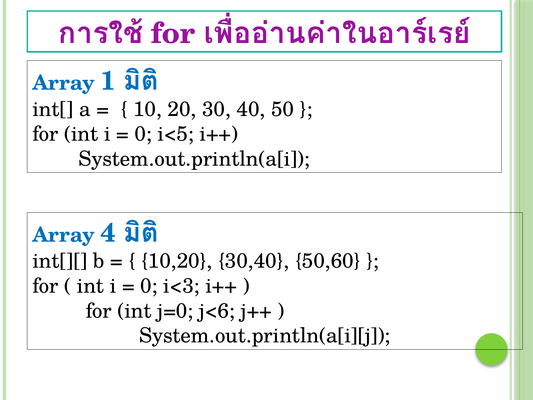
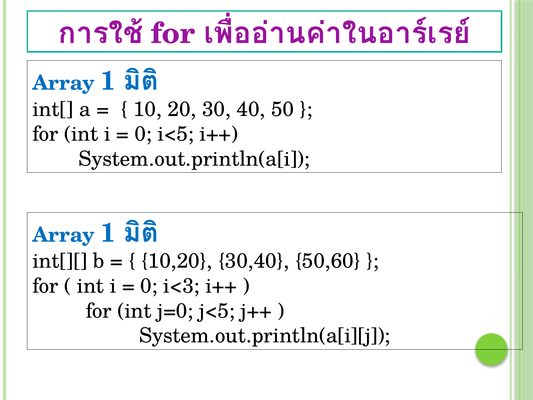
4: 4 -> 1 (108, 233)
j<6: j<6 -> j<5 (217, 311)
